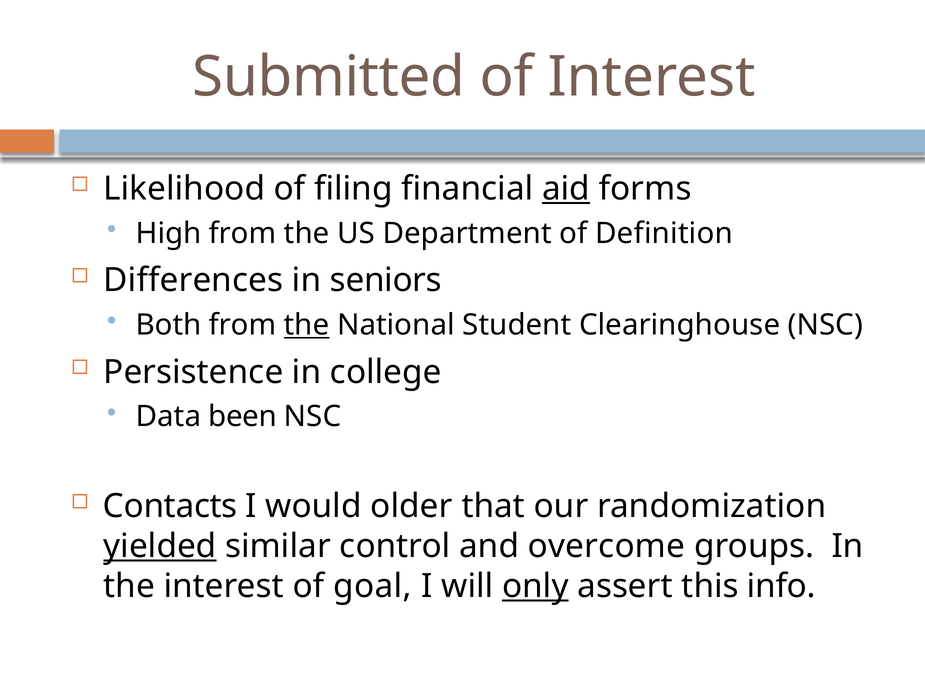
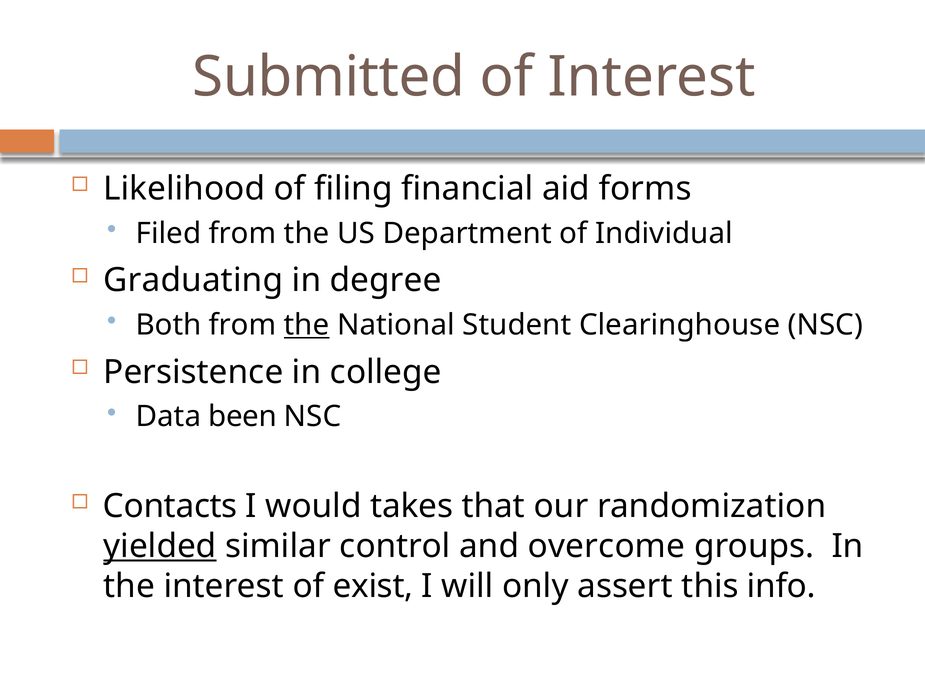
aid underline: present -> none (566, 189)
High: High -> Filed (169, 233)
Definition: Definition -> Individual (664, 233)
Differences: Differences -> Graduating (193, 280)
seniors: seniors -> degree (386, 280)
older: older -> takes (412, 506)
goal: goal -> exist (373, 586)
only underline: present -> none (535, 586)
